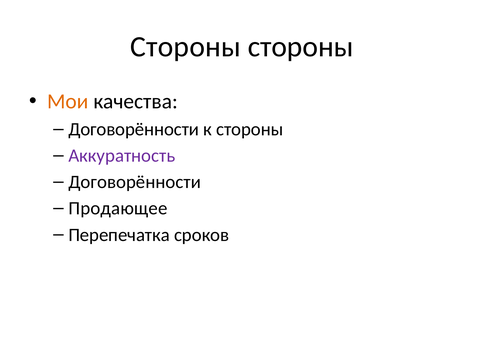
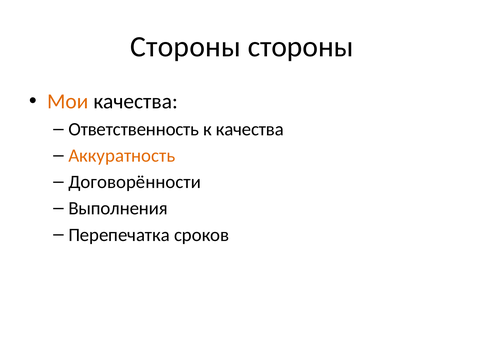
Договорённости: Договорённости -> Ответственность (134, 129)
к стороны: стороны -> качества (250, 129)
Аккуратность colour: purple -> orange (122, 156)
Продающее: Продающее -> Выполнения (118, 208)
